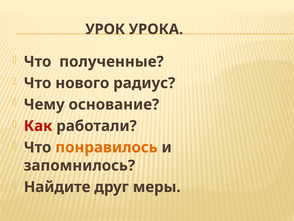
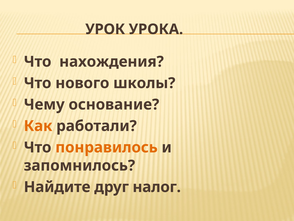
полученные: полученные -> нахождения (112, 62)
радиус: радиус -> школы (144, 83)
Как colour: red -> orange (38, 126)
меры: меры -> налог (157, 187)
